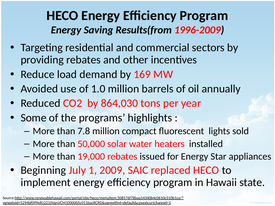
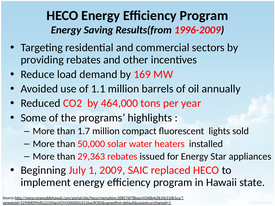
1.0: 1.0 -> 1.1 (98, 89)
864,030: 864,030 -> 464,000 (119, 103)
7.8: 7.8 -> 1.7 (84, 131)
19,000: 19,000 -> 29,363 (91, 157)
